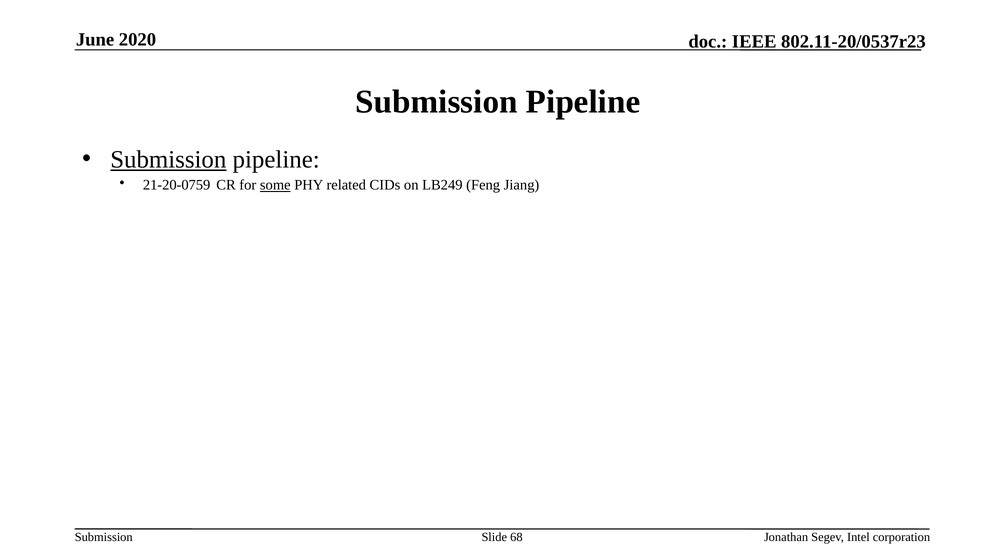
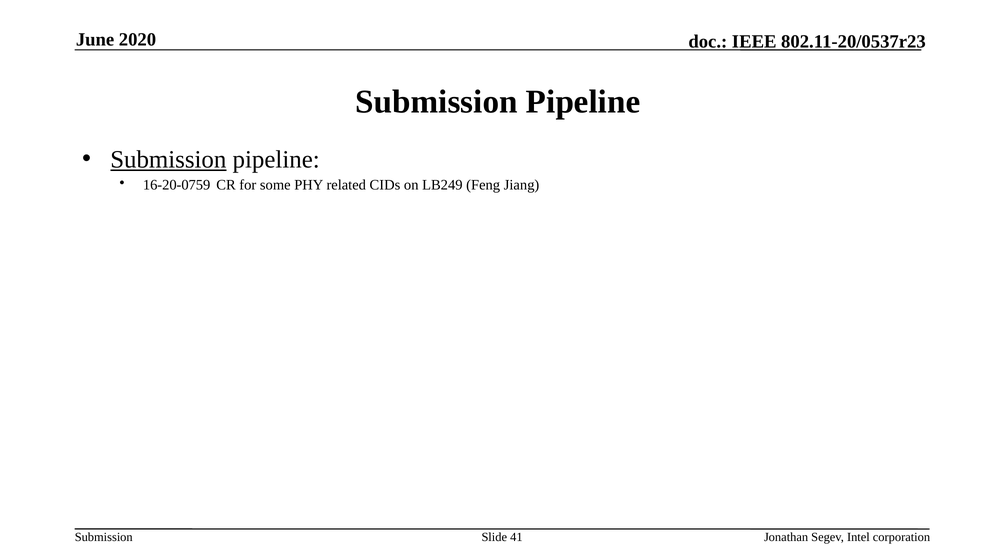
21-20-0759: 21-20-0759 -> 16-20-0759 (177, 185)
some underline: present -> none (275, 185)
68: 68 -> 41 (516, 537)
